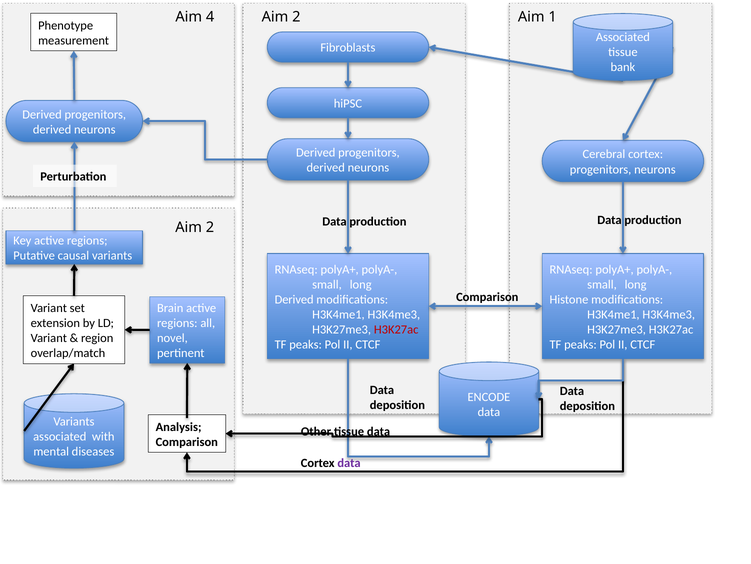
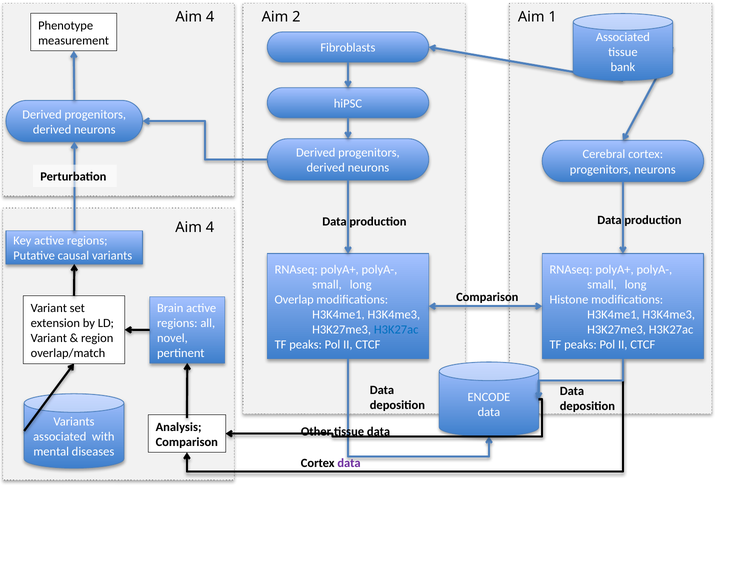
2: 2 -> 4 (210, 227)
Derived: Derived -> Overlap (294, 299)
H3K27ac colour: red -> blue (396, 329)
